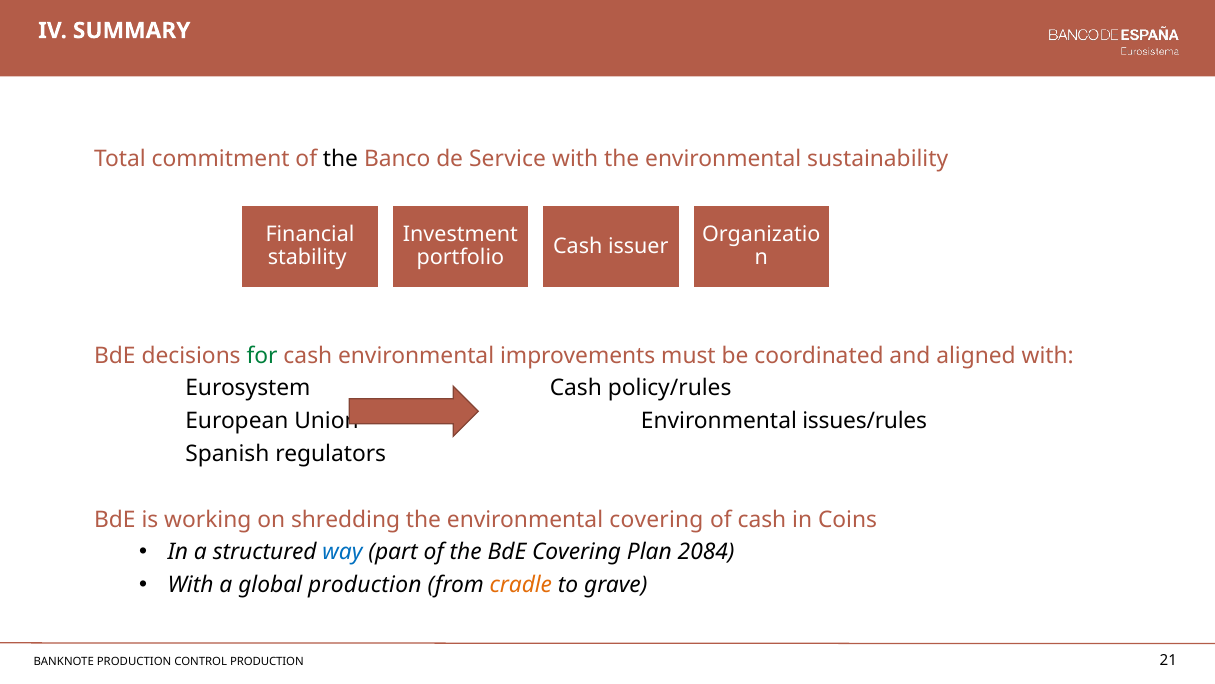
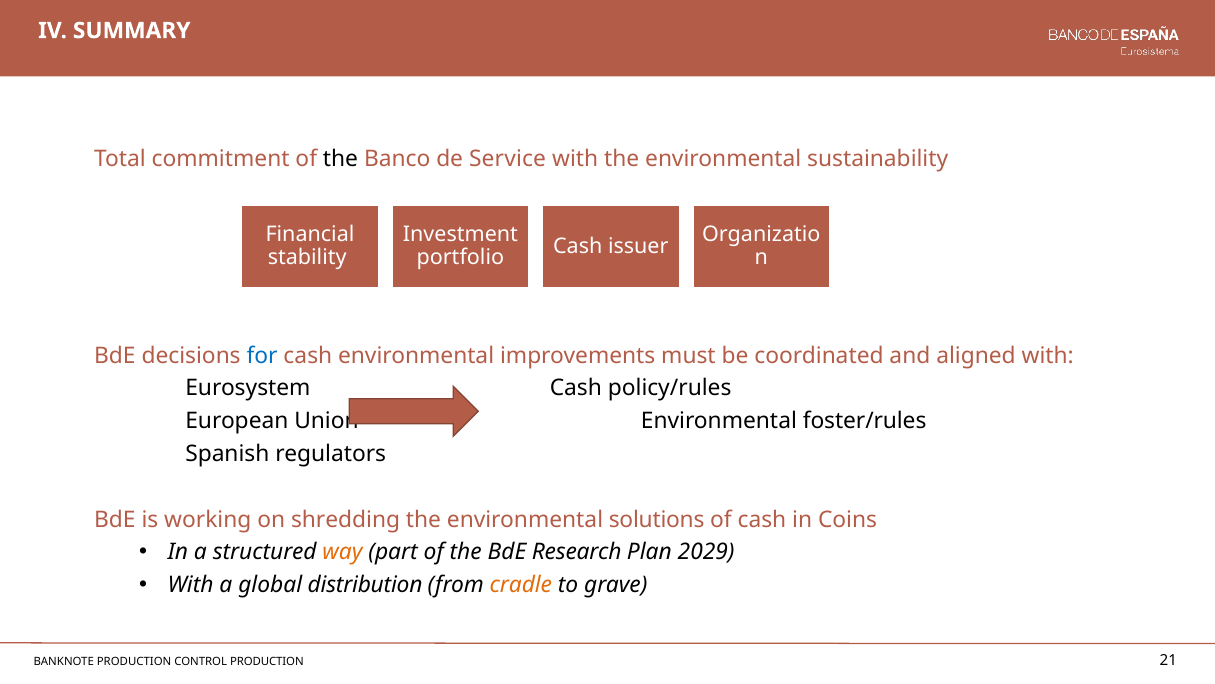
for colour: green -> blue (262, 355)
issues/rules: issues/rules -> foster/rules (865, 421)
environmental covering: covering -> solutions (657, 519)
way colour: blue -> orange (342, 552)
BdE Covering: Covering -> Research (577, 552)
2084: 2084 -> 2029 (706, 552)
global production: production -> distribution (365, 585)
